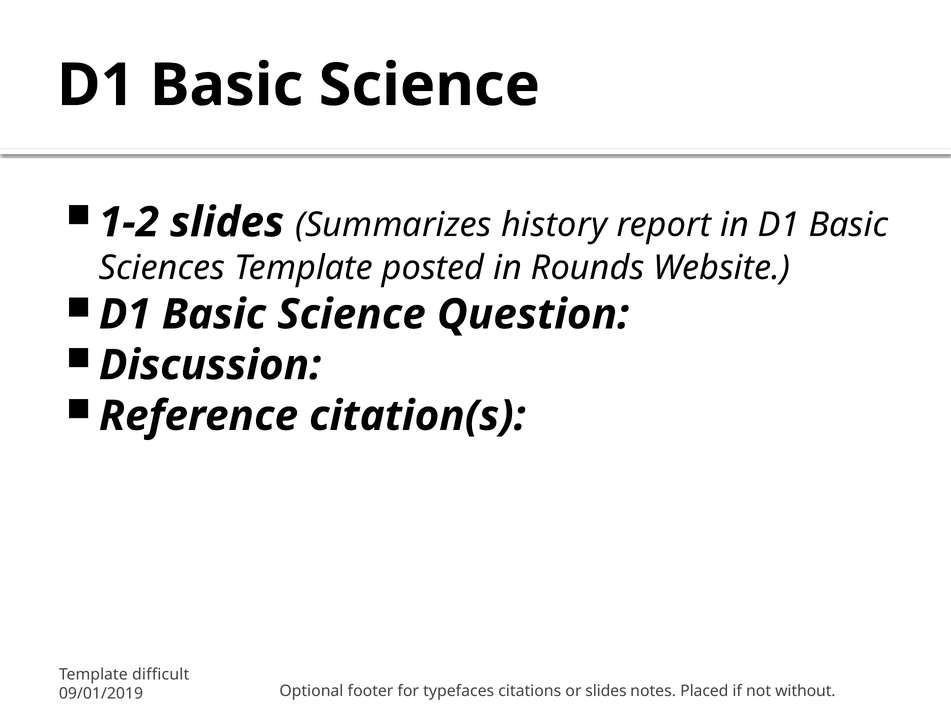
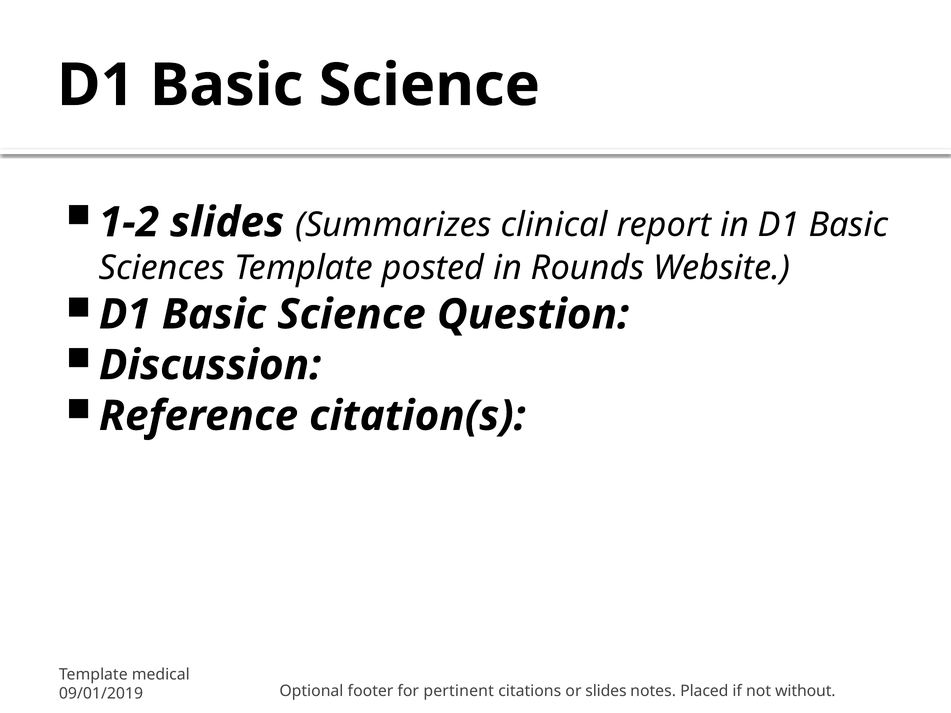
history: history -> clinical (554, 225)
difficult: difficult -> medical (161, 675)
typefaces: typefaces -> pertinent (459, 691)
